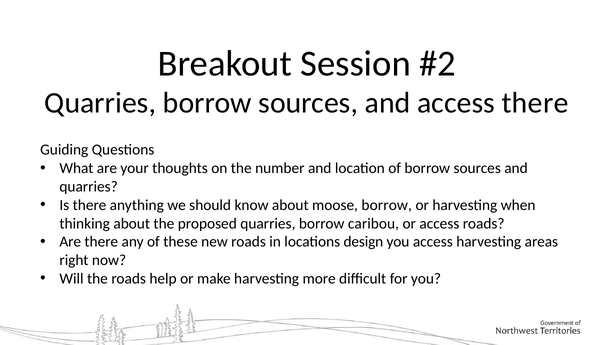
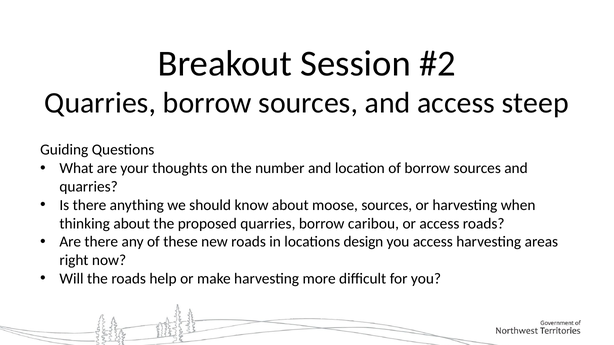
access there: there -> steep (535, 103)
moose borrow: borrow -> sources (387, 205)
